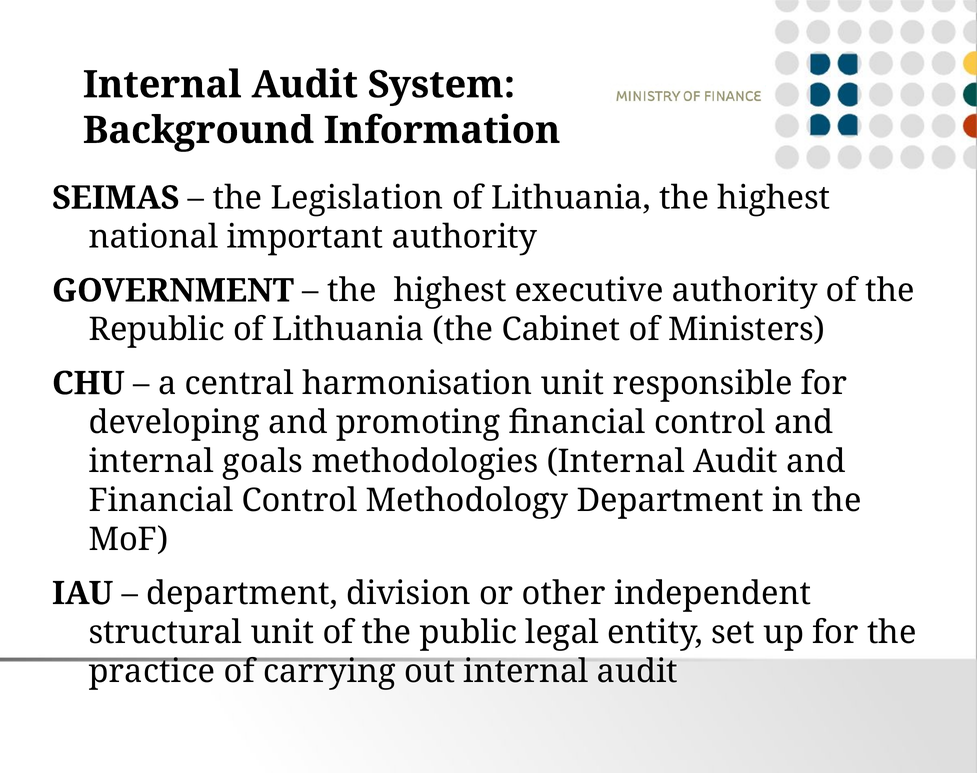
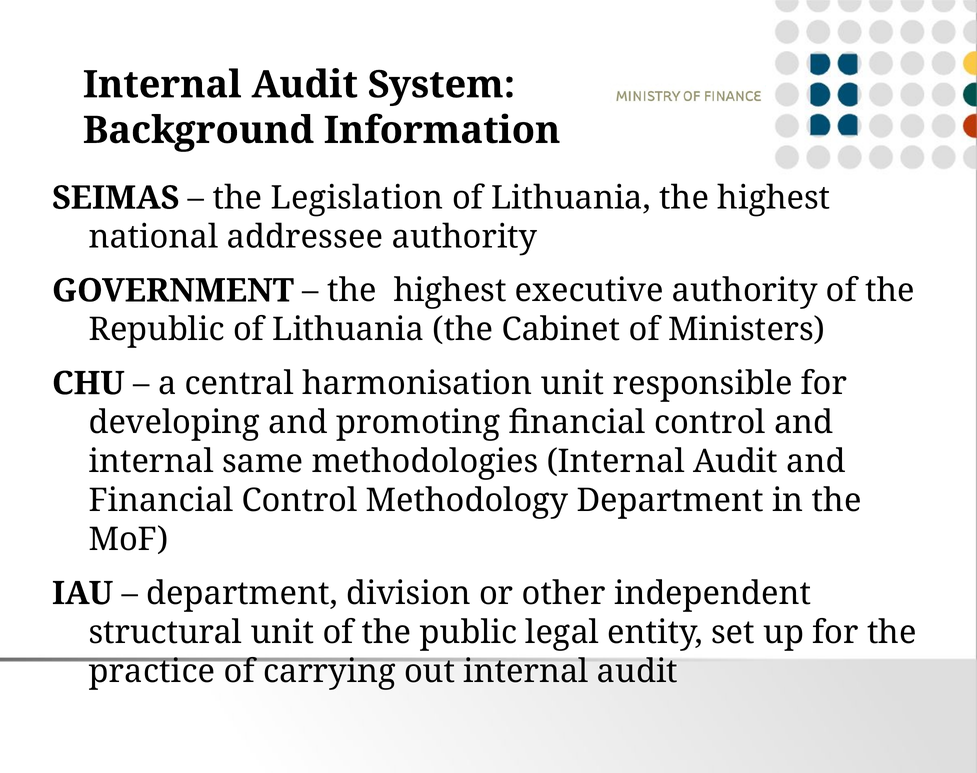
important: important -> addressee (305, 237)
goals: goals -> same (263, 462)
